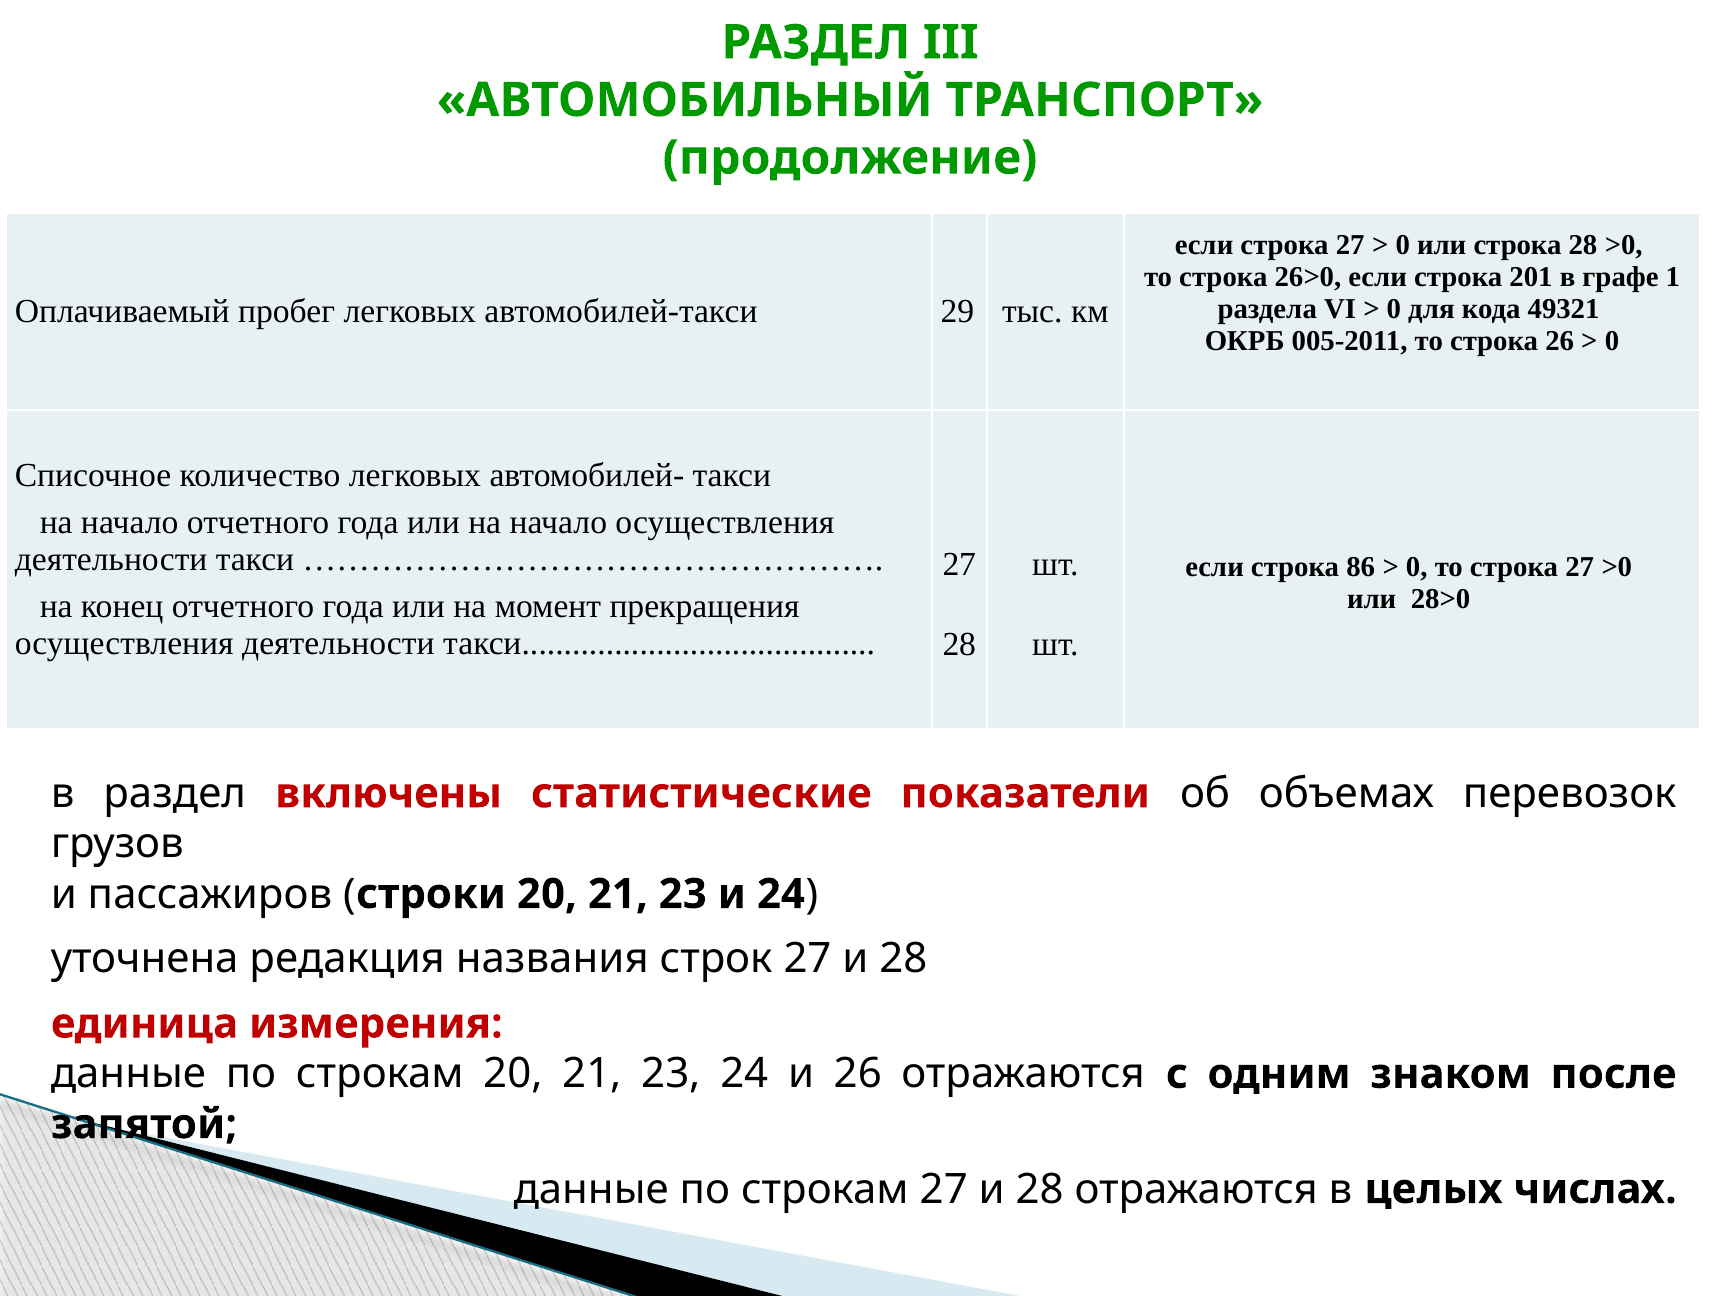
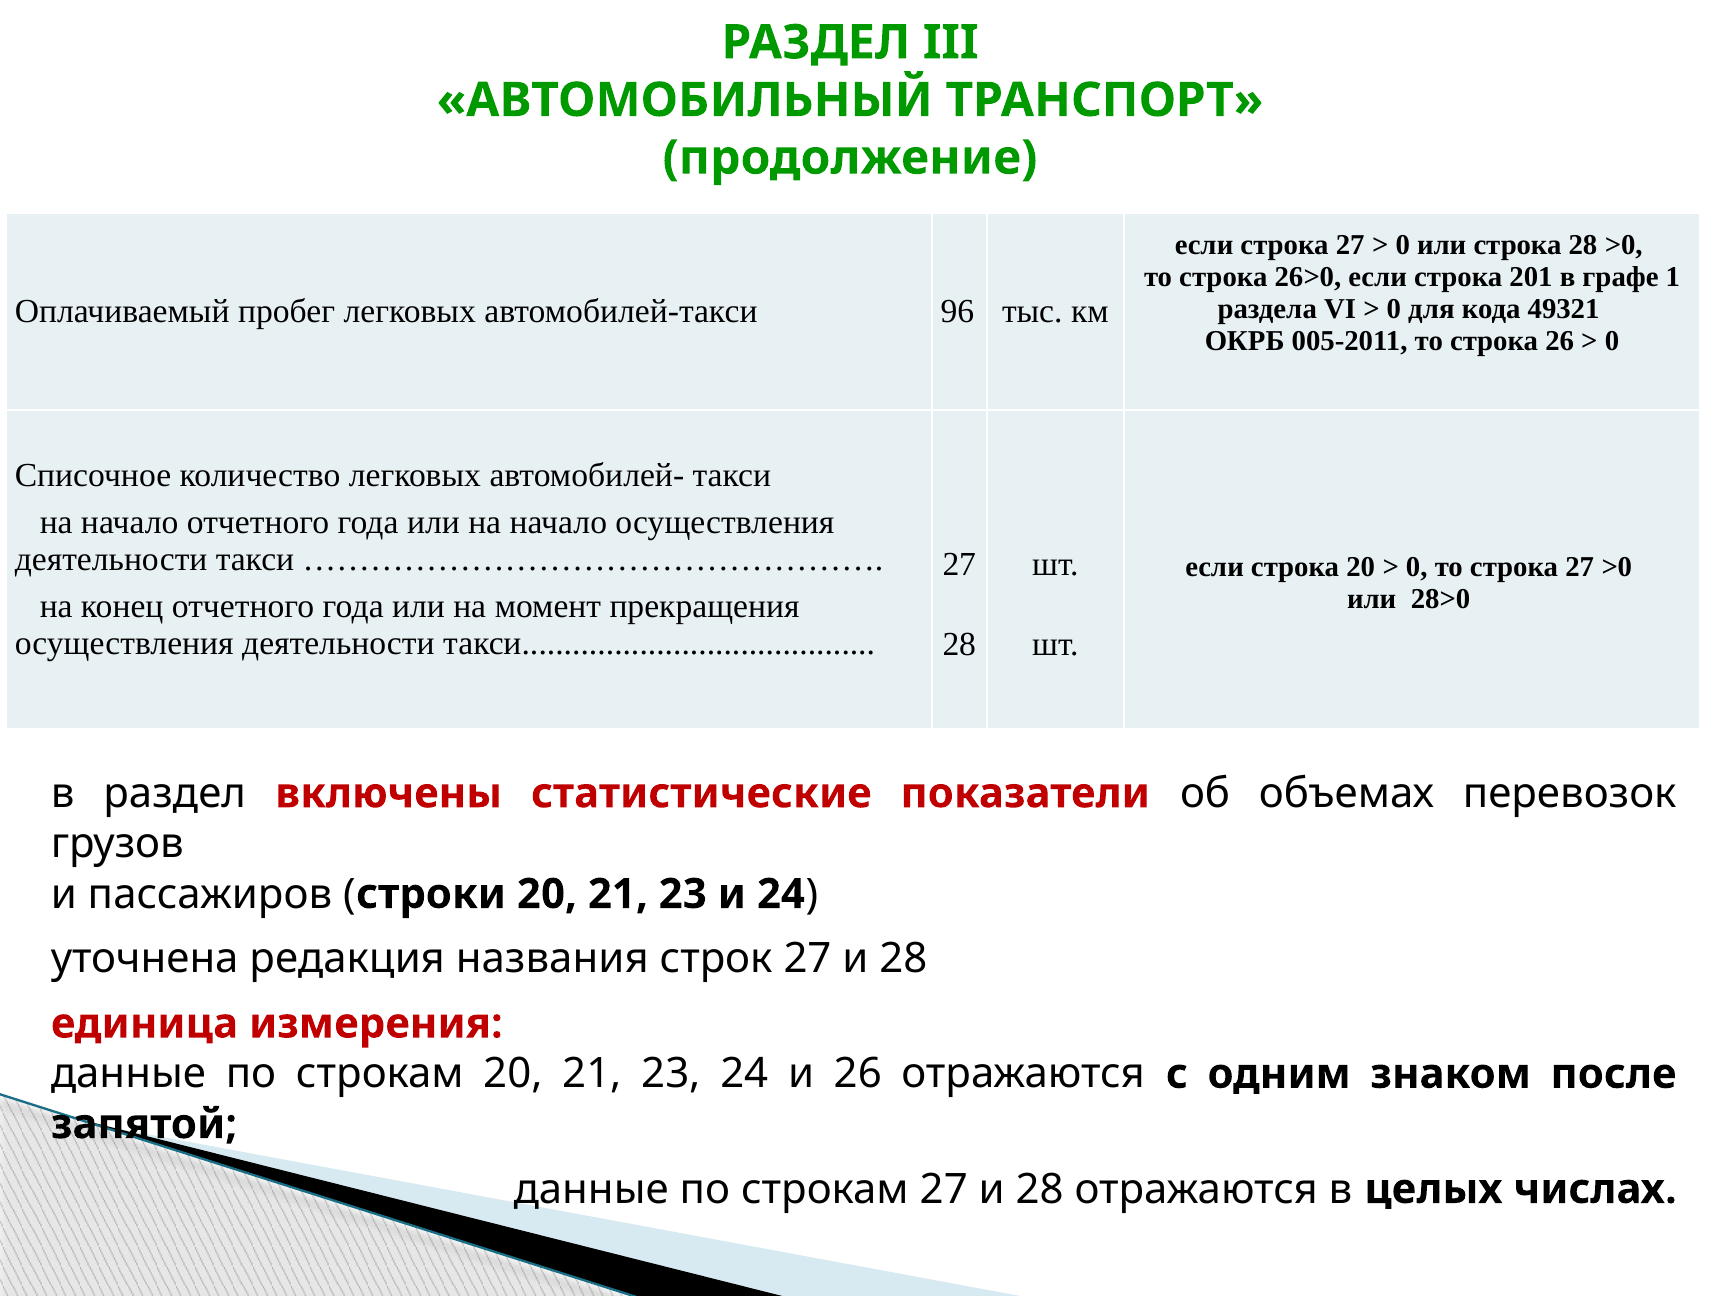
29: 29 -> 96 (957, 312)
строка 86: 86 -> 20 (1361, 567)
